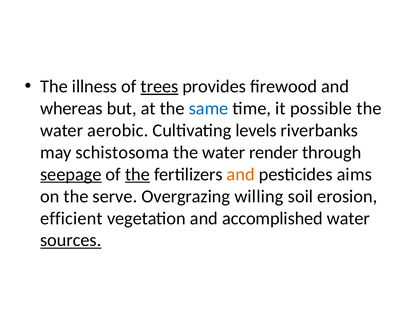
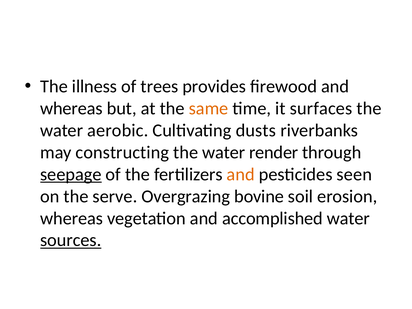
trees underline: present -> none (159, 86)
same colour: blue -> orange (209, 108)
possible: possible -> surfaces (321, 108)
levels: levels -> dusts (256, 130)
schistosoma: schistosoma -> constructing (122, 152)
the underline: present -> none (137, 174)
aims: aims -> seen (354, 174)
willing: willing -> bovine (259, 196)
efficient: efficient -> whereas (72, 218)
